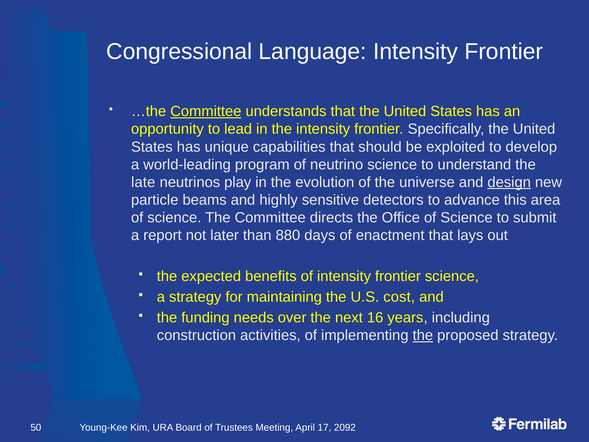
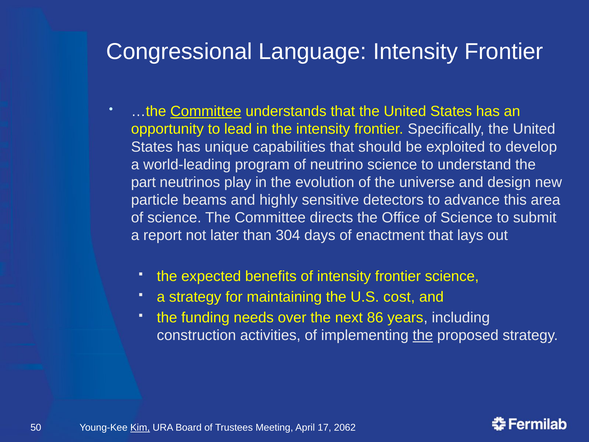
late: late -> part (143, 182)
design underline: present -> none (509, 182)
880: 880 -> 304 (288, 235)
16: 16 -> 86 (375, 318)
Kim underline: none -> present (140, 427)
2092: 2092 -> 2062 (345, 427)
